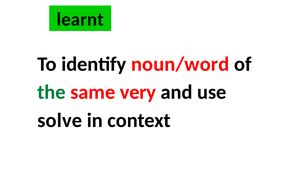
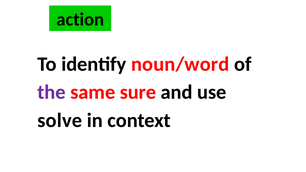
learnt: learnt -> action (80, 20)
the colour: green -> purple (52, 92)
very: very -> sure (138, 92)
